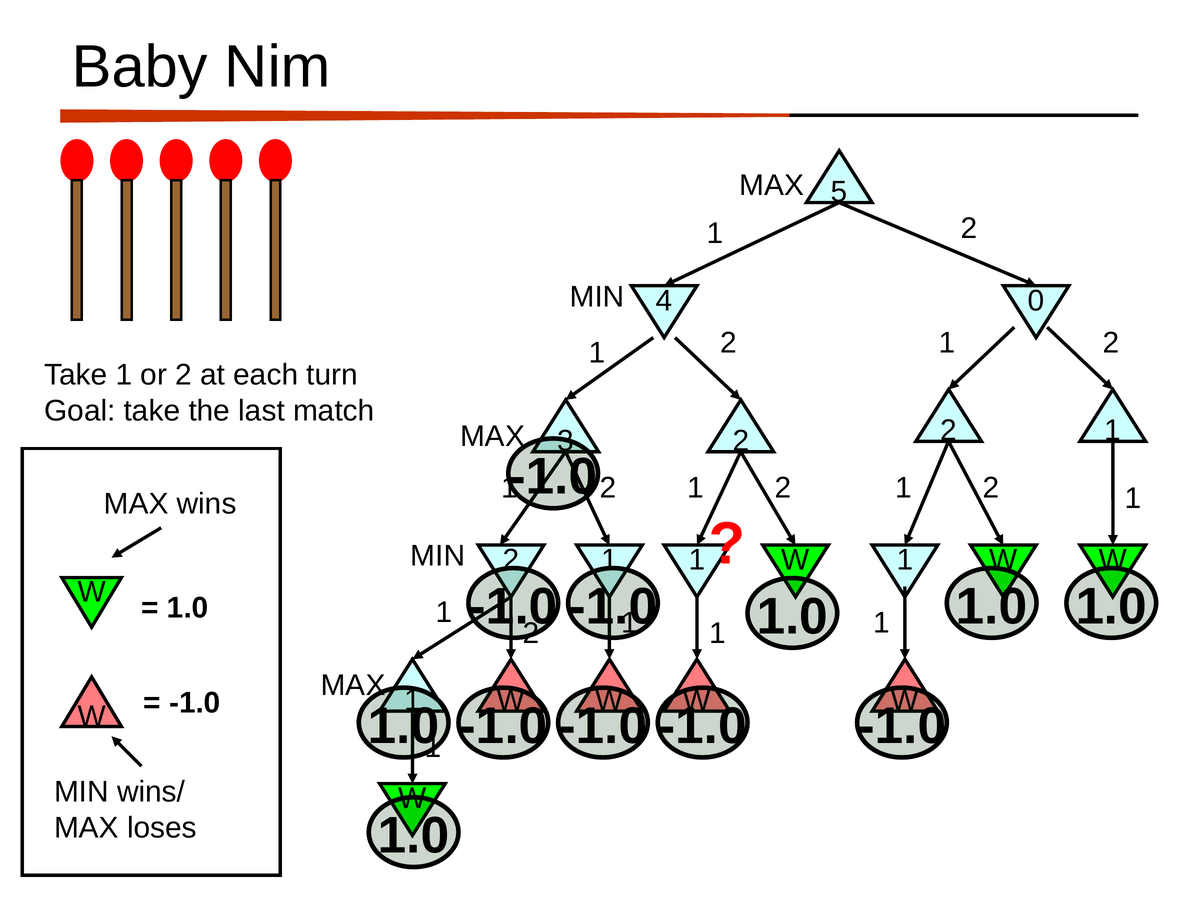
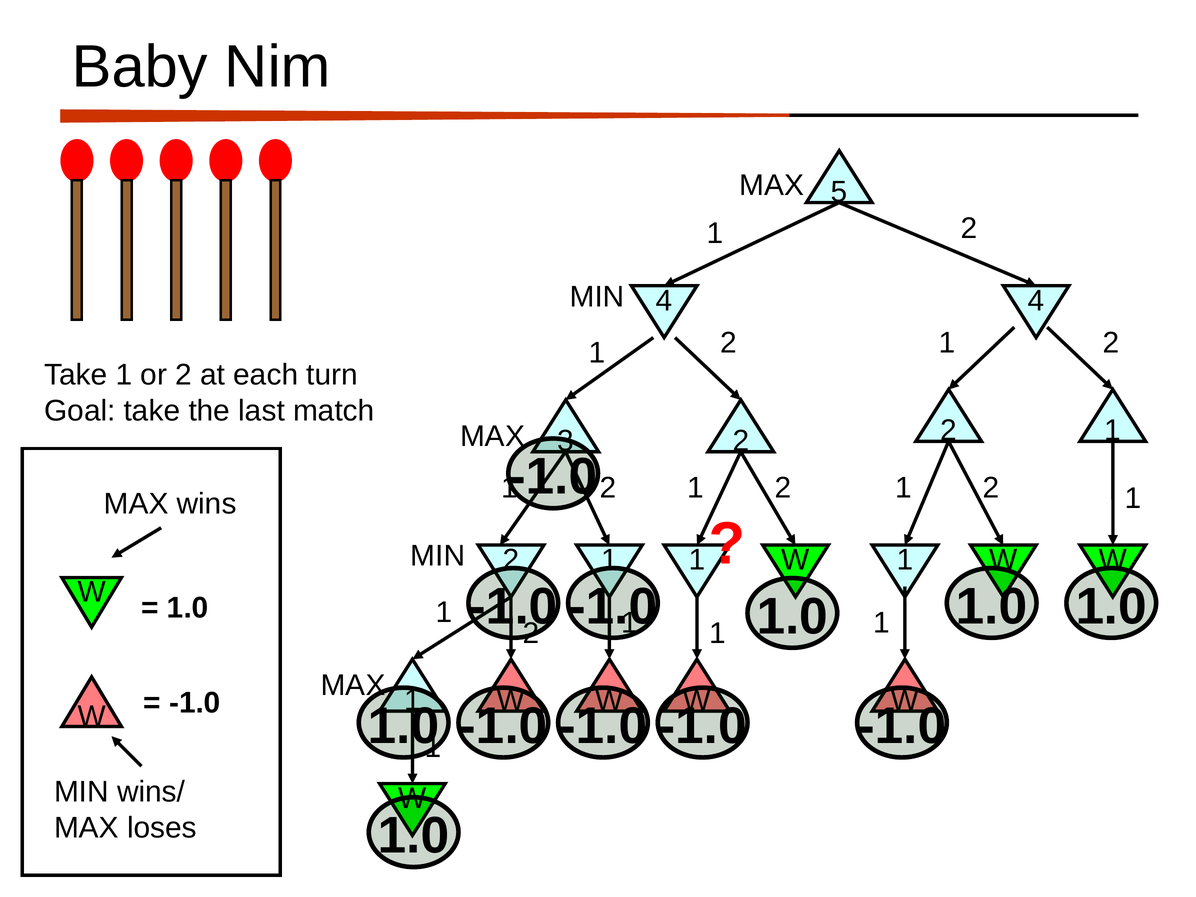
4 0: 0 -> 4 (1036, 301)
